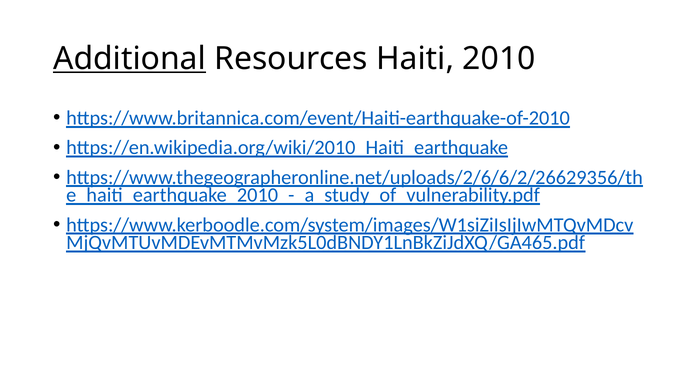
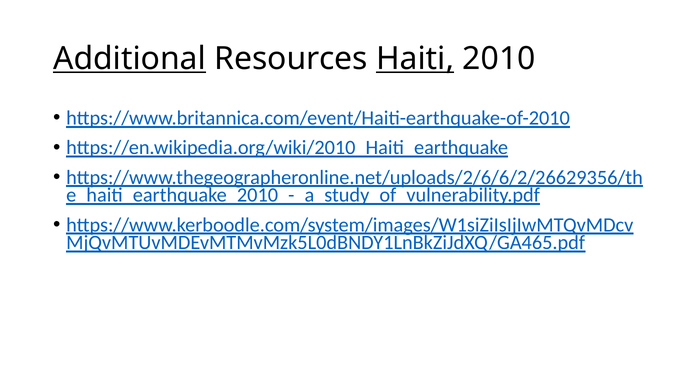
Haiti underline: none -> present (415, 59)
